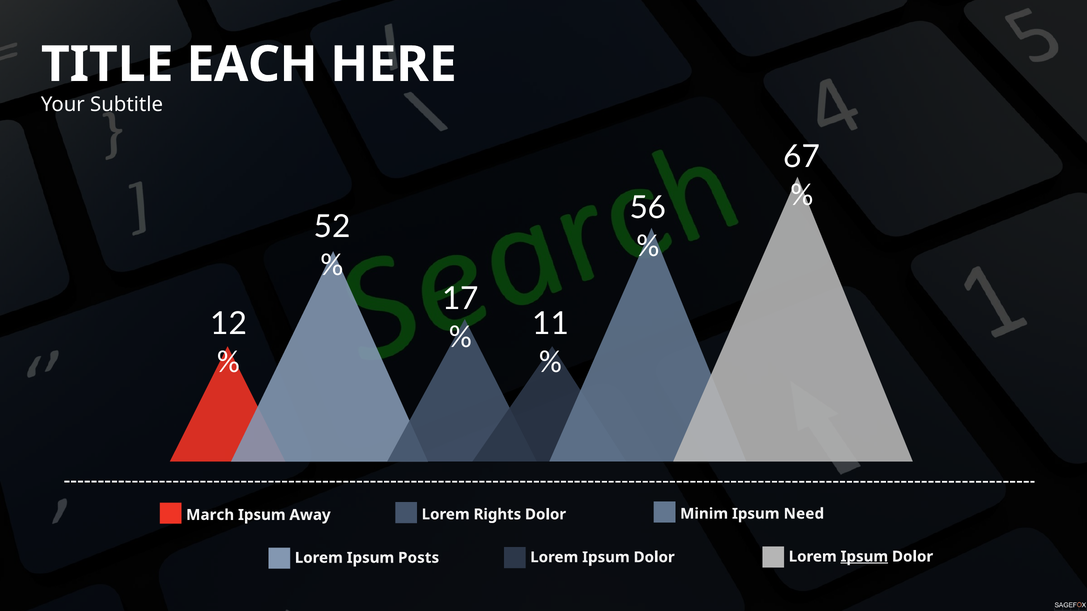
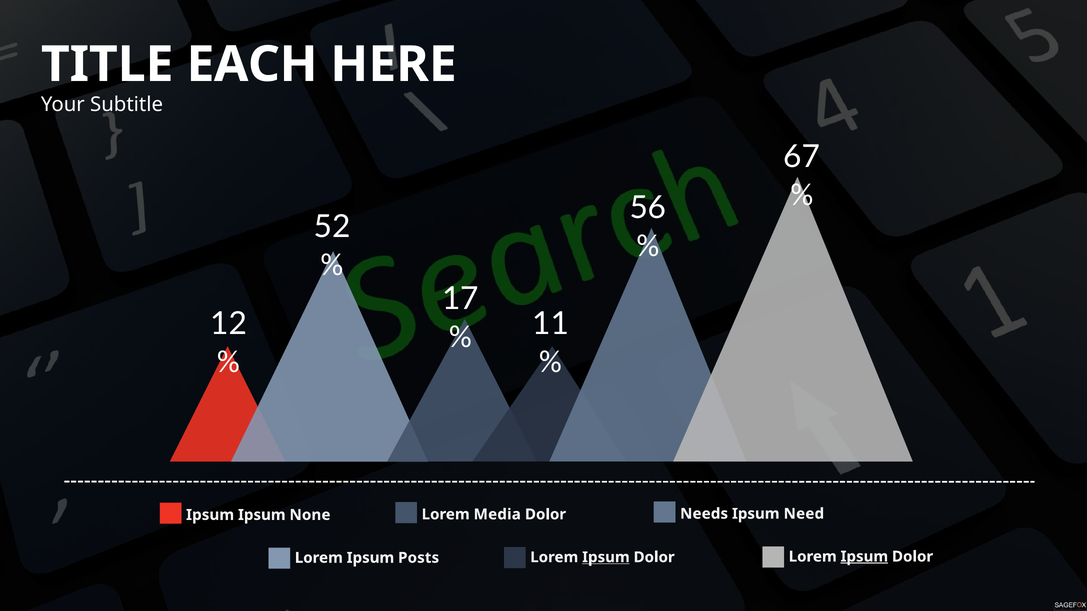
Minim: Minim -> Needs (704, 514)
Rights: Rights -> Media (497, 515)
March: March -> Ipsum (210, 515)
Away: Away -> None (310, 515)
Ipsum underline: none -> present (606, 558)
